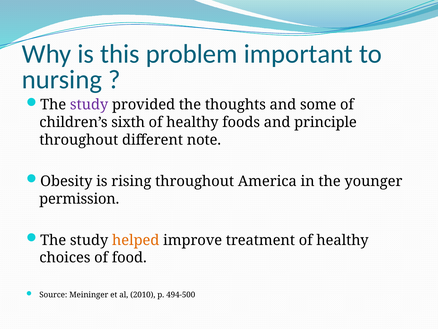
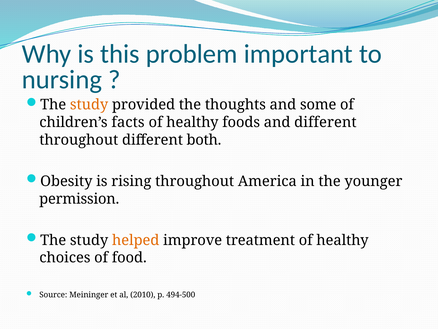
study colour: purple -> orange (89, 105)
sixth: sixth -> facts (128, 122)
and principle: principle -> different (325, 122)
note: note -> both (204, 140)
